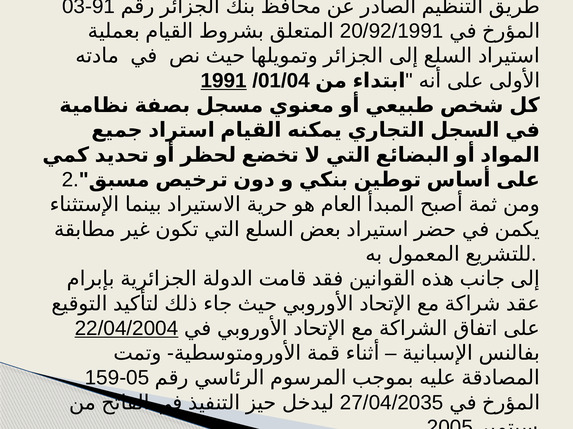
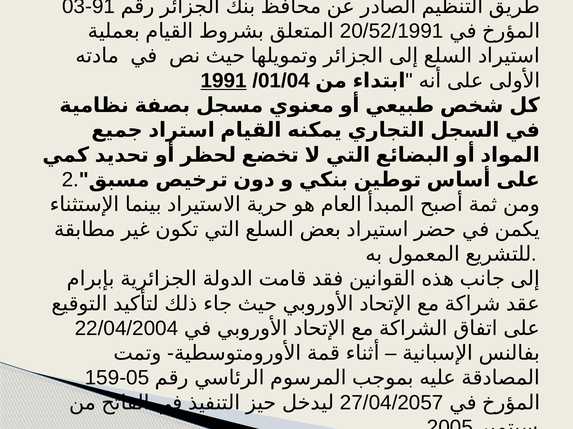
20/92/1991: 20/92/1991 -> 20/52/1991 (392, 31)
22/04/2004 underline: present -> none (127, 329)
27/04/2035: 27/04/2035 -> 27/04/2057 (392, 403)
